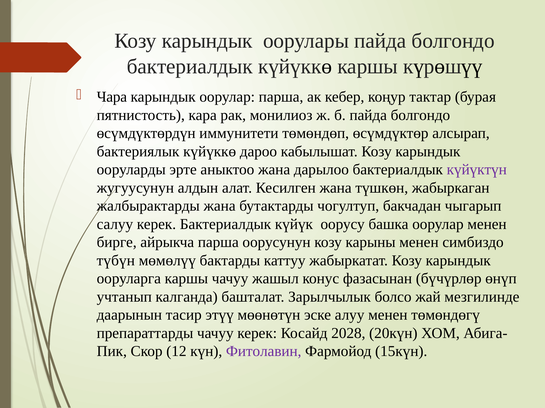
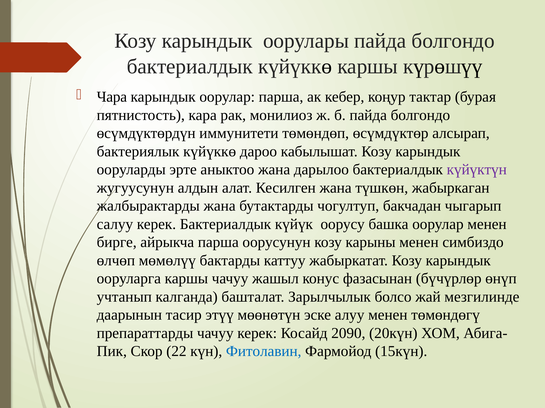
түбүн: түбүн -> өлчөп (116, 261)
2028: 2028 -> 2090 (348, 334)
12: 12 -> 22 (176, 352)
Фитолавин colour: purple -> blue (264, 352)
